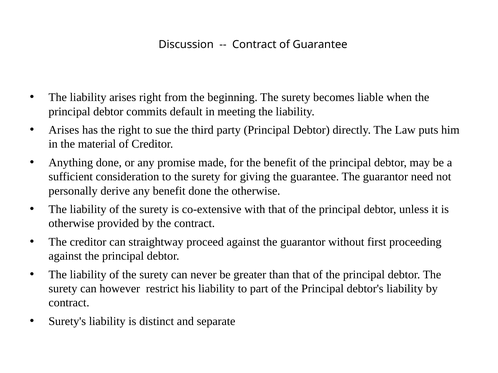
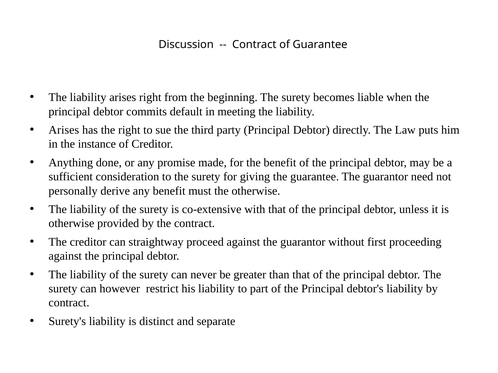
material: material -> instance (97, 144)
benefit done: done -> must (200, 191)
